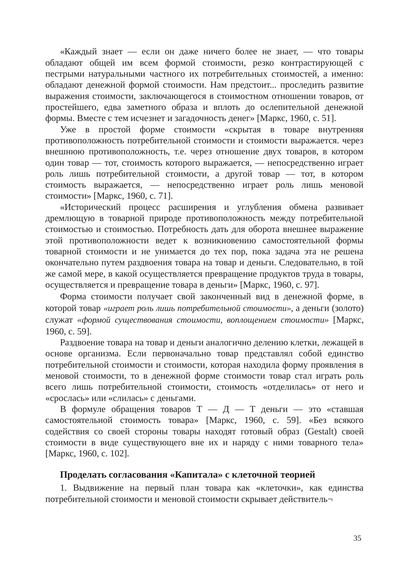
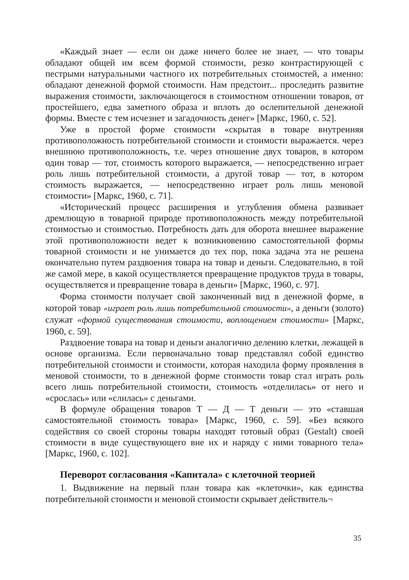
51: 51 -> 52 (329, 118)
Проделать: Проделать -> Переворот (83, 475)
